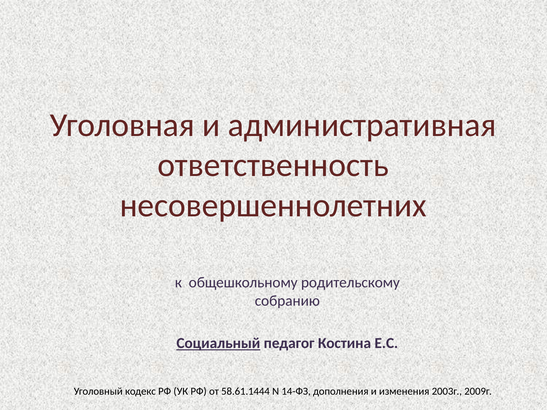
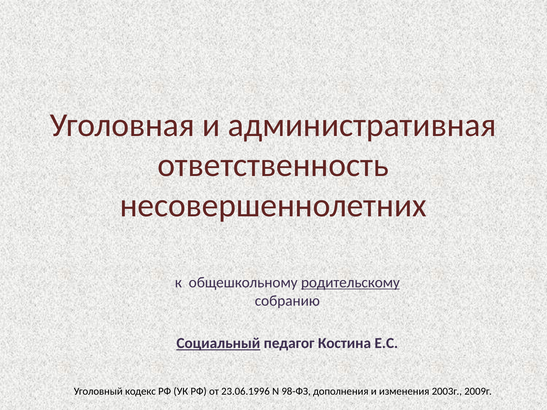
родительскому underline: none -> present (350, 283)
58.61.1444: 58.61.1444 -> 23.06.1996 (246, 392)
14-ФЗ: 14-ФЗ -> 98-ФЗ (296, 392)
